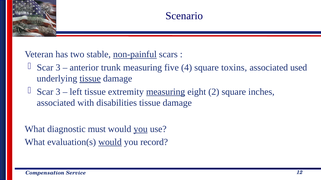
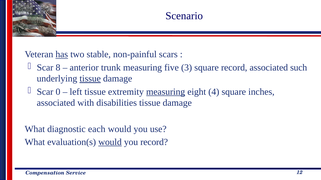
has underline: none -> present (62, 55)
non-painful underline: present -> none (135, 55)
3: 3 -> 8 (58, 68)
4: 4 -> 3 (187, 68)
square toxins: toxins -> record (234, 68)
used: used -> such (299, 68)
3: 3 -> 0 (58, 92)
2: 2 -> 4 (214, 92)
must: must -> each (97, 129)
you underline: present -> none (141, 129)
